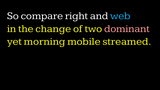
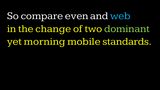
right: right -> even (77, 16)
dominant colour: pink -> light green (127, 28)
streamed: streamed -> standards (127, 41)
